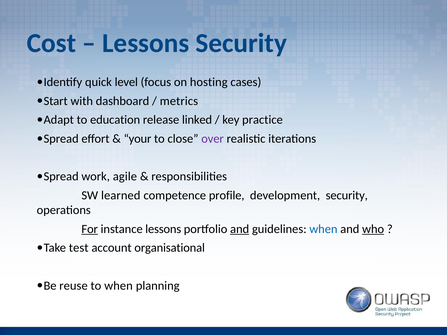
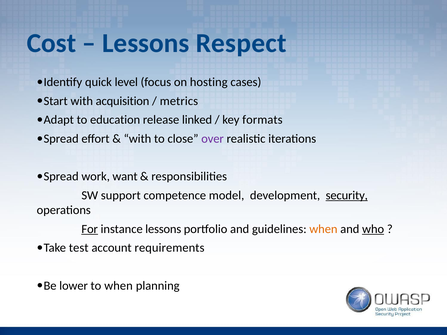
Lessons Security: Security -> Respect (241, 43)
dashboard: dashboard -> acquisition (123, 101)
practice: practice -> formats (262, 120)
your: your -> with (137, 139)
agile: agile -> want (125, 177)
learned: learned -> support (121, 195)
profile: profile -> model (227, 195)
security underline: none -> present (347, 195)
and underline: present -> none (240, 229)
when colour: blue -> orange (323, 229)
organisational: organisational -> requirements (170, 248)
reuse: reuse -> lower (74, 286)
